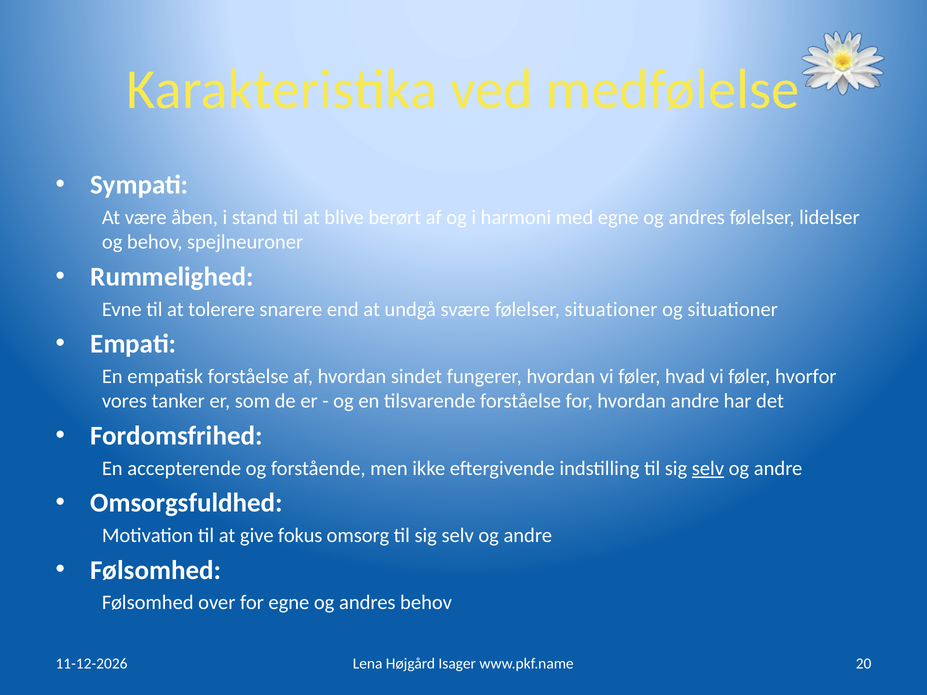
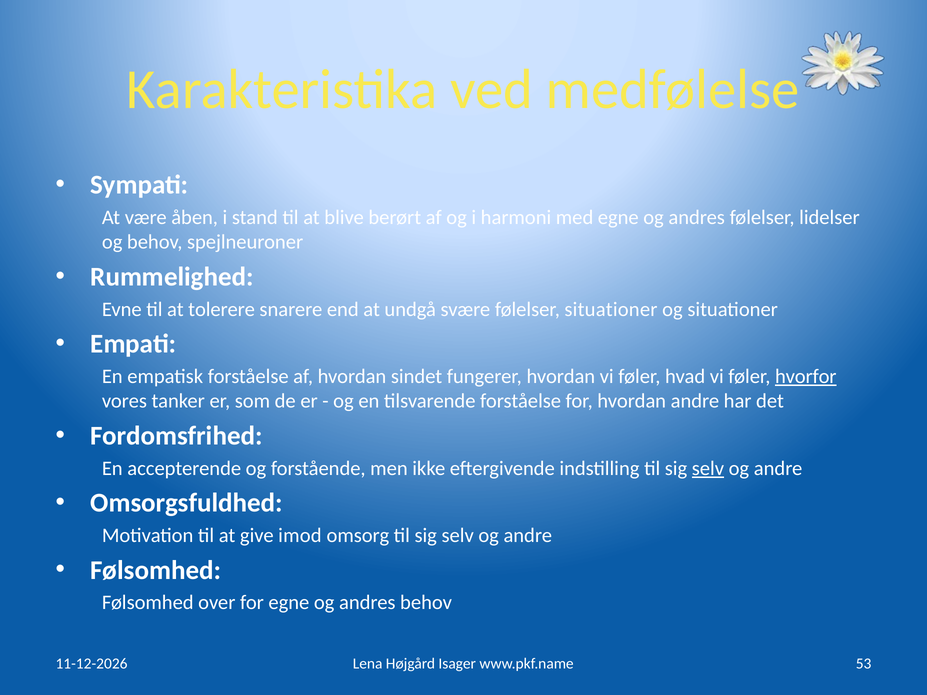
hvorfor underline: none -> present (806, 377)
fokus: fokus -> imod (300, 536)
20: 20 -> 53 (864, 664)
